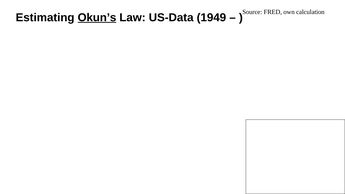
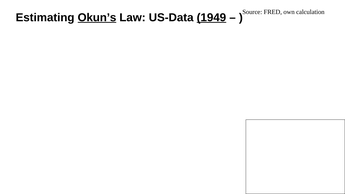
1949 underline: none -> present (211, 18)
